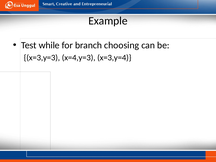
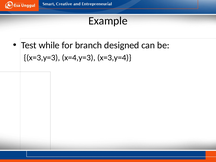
choosing: choosing -> designed (122, 45)
